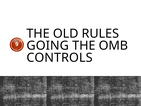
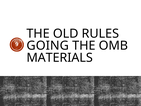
CONTROLS: CONTROLS -> MATERIALS (60, 58)
